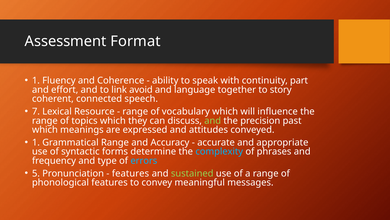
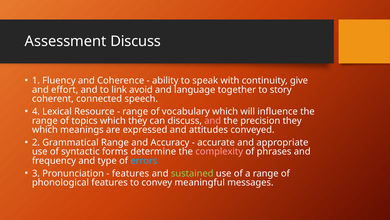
Assessment Format: Format -> Discuss (136, 41)
part: part -> give (299, 80)
7: 7 -> 4 (36, 111)
and colour: light green -> pink (213, 120)
precision past: past -> they (292, 120)
1: 1 -> 2 (36, 142)
complexity colour: light blue -> pink (219, 151)
5: 5 -> 3 (36, 173)
